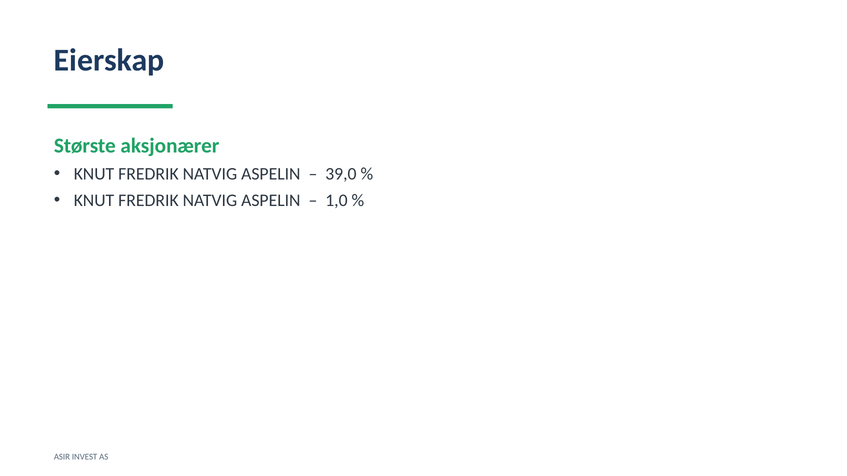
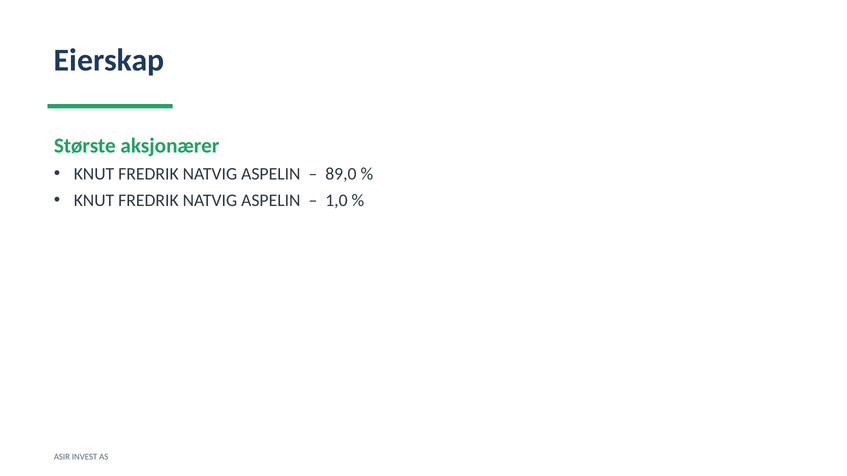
39,0: 39,0 -> 89,0 (341, 174)
